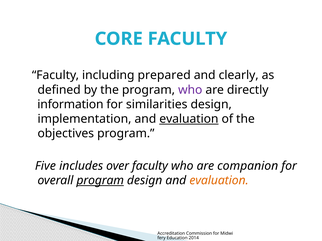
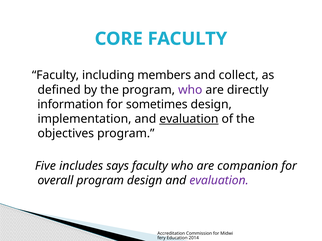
prepared: prepared -> members (164, 75)
clearly: clearly -> collect (239, 75)
similarities: similarities -> sometimes (157, 105)
over: over -> says (118, 166)
program underline: present -> none (100, 181)
evaluation colour: orange -> purple (219, 181)
